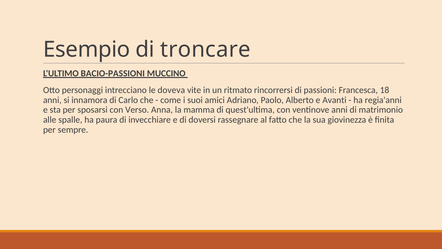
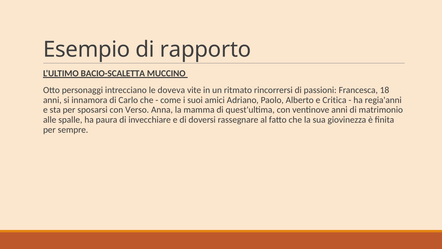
troncare: troncare -> rapporto (206, 50)
BACIO-PASSIONI: BACIO-PASSIONI -> BACIO-SCALETTA (113, 73)
Avanti: Avanti -> Critica (334, 100)
